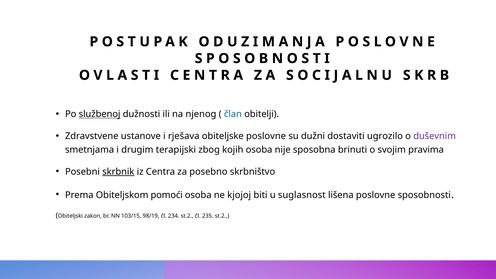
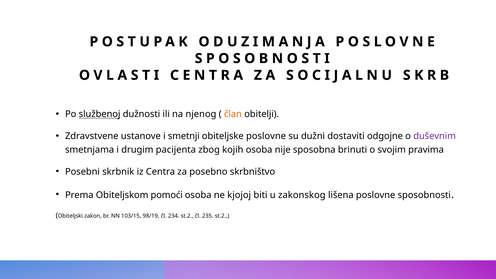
član colour: blue -> orange (233, 114)
rješava: rješava -> smetnji (184, 136)
ugrozilo: ugrozilo -> odgojne (385, 136)
terapijski: terapijski -> pacijenta (176, 150)
skrbnik underline: present -> none (118, 172)
suglasnost: suglasnost -> zakonskog (302, 195)
